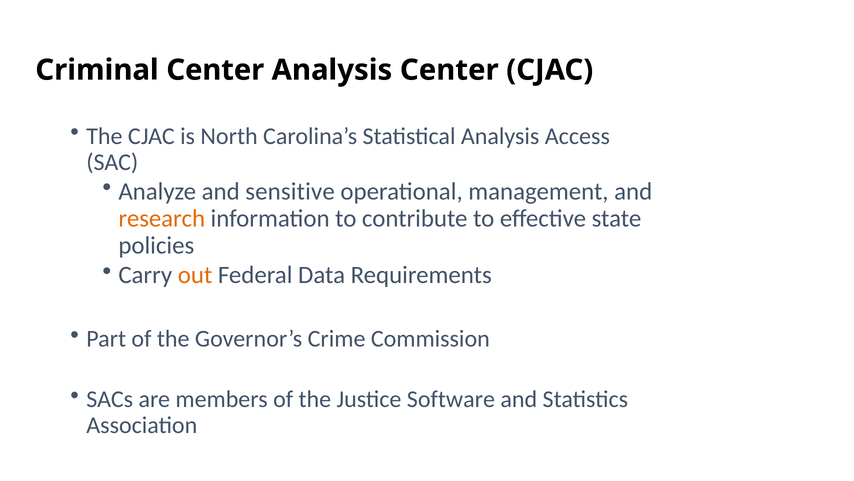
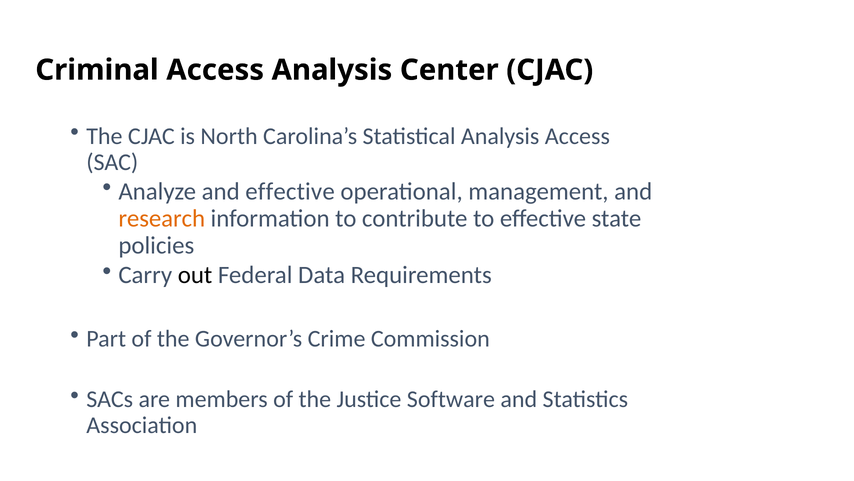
Criminal Center: Center -> Access (215, 70)
and sensitive: sensitive -> effective (290, 191)
out colour: orange -> black (195, 275)
